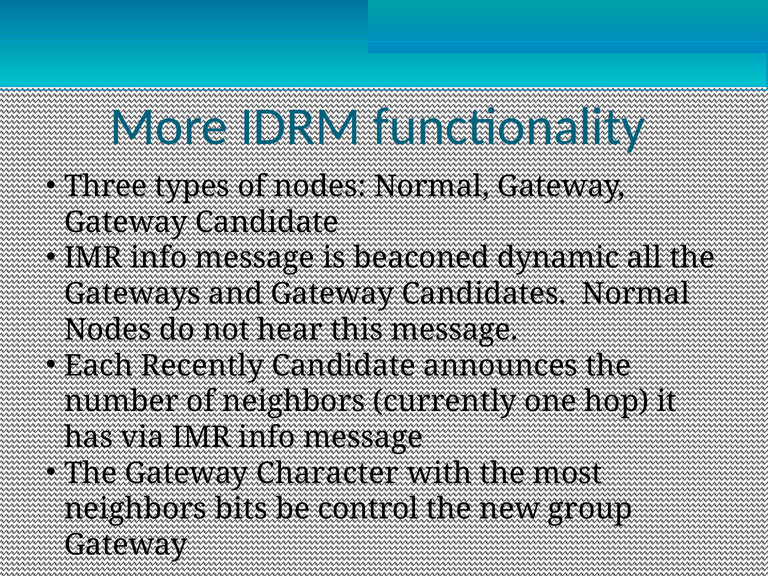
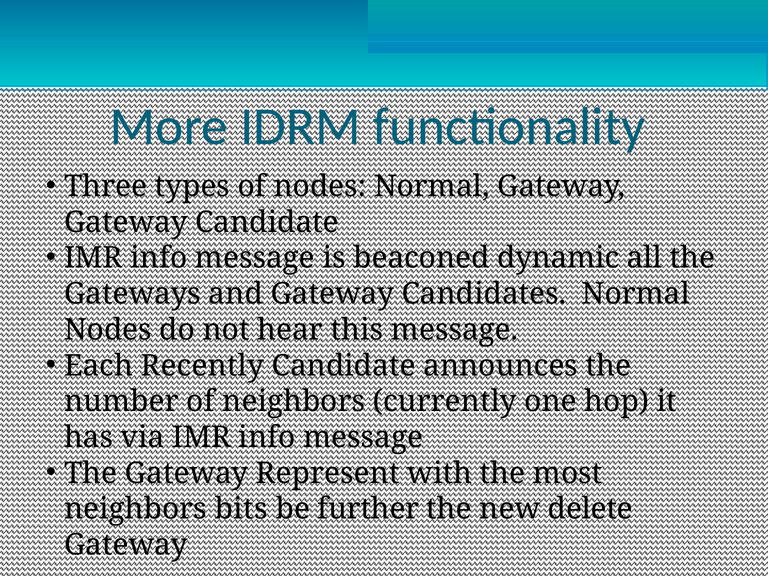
Character: Character -> Represent (328, 473)
control: control -> further (368, 509)
group: group -> delete (590, 509)
